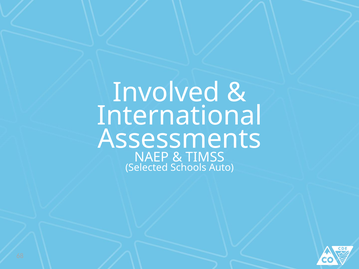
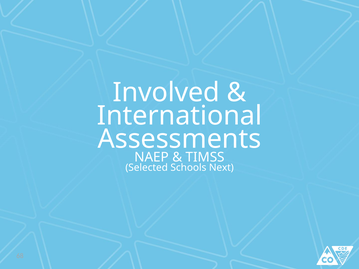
Auto: Auto -> Next (221, 168)
